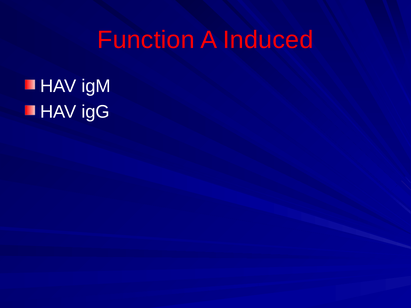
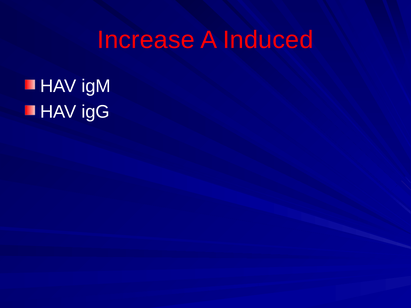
Function: Function -> Increase (146, 40)
